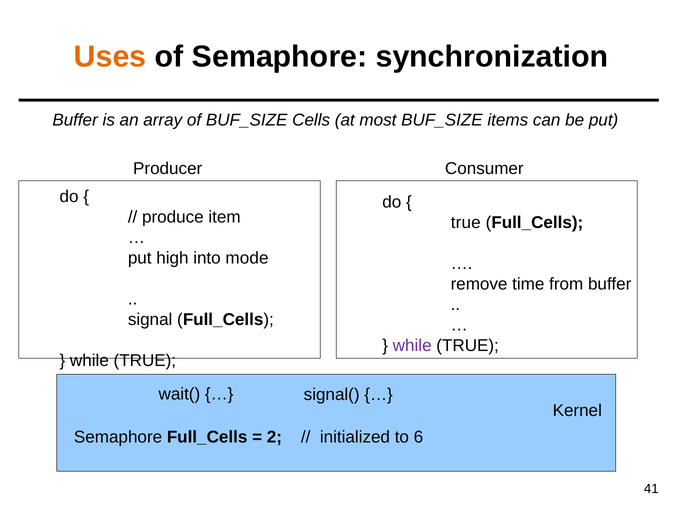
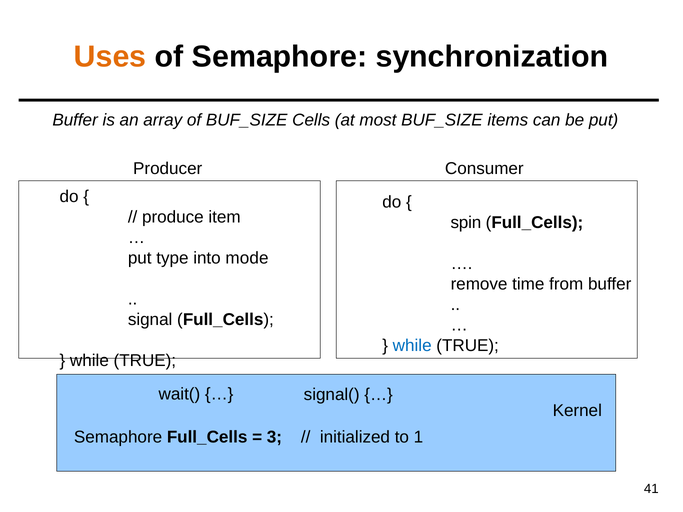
true: true -> spin (466, 223)
high: high -> type (172, 258)
while colour: purple -> blue (412, 346)
2: 2 -> 3 (274, 437)
6: 6 -> 1 (418, 437)
